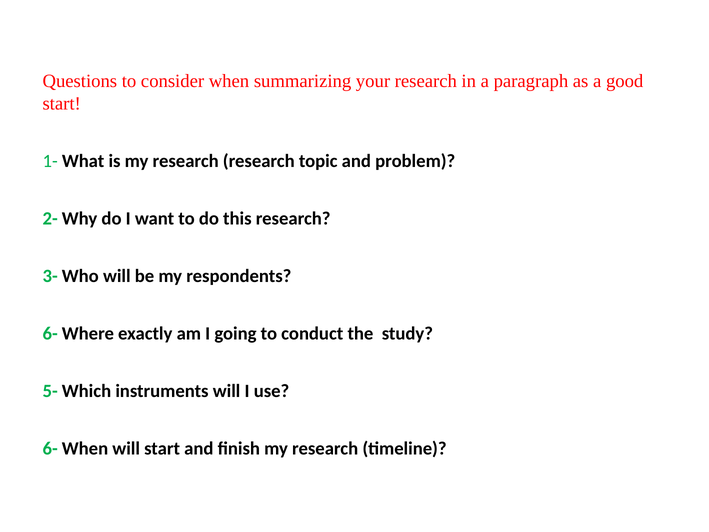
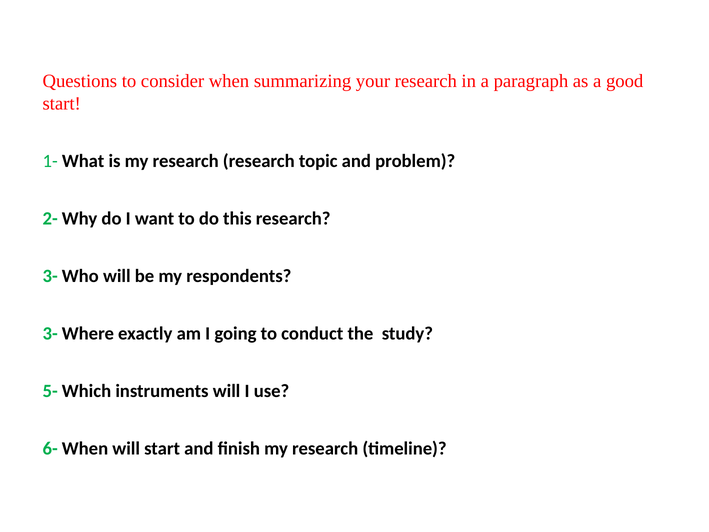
6-: 6- -> 3- (50, 333)
